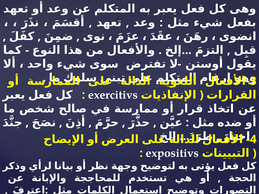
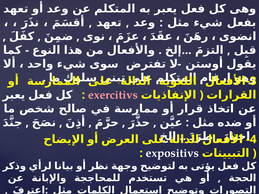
exercitivs colour: white -> pink (113, 95)
